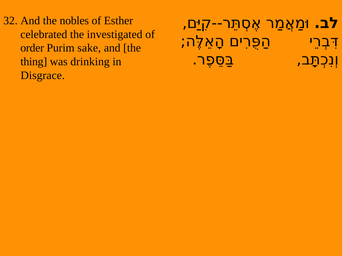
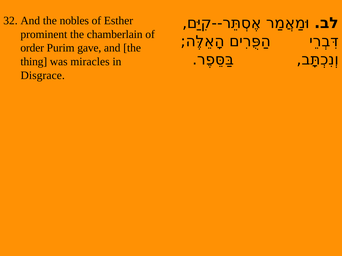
celebrated: celebrated -> prominent (44, 34)
investigated: investigated -> chamberlain (115, 34)
sake: sake -> gave (89, 48)
drinking: drinking -> miracles (90, 62)
